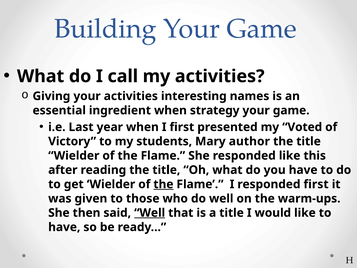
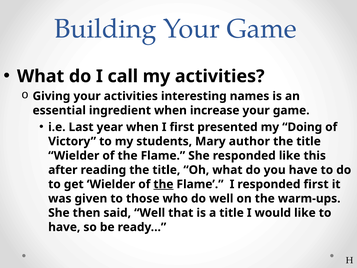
strategy: strategy -> increase (215, 110)
Voted: Voted -> Doing (302, 127)
Well underline: present -> none (150, 213)
